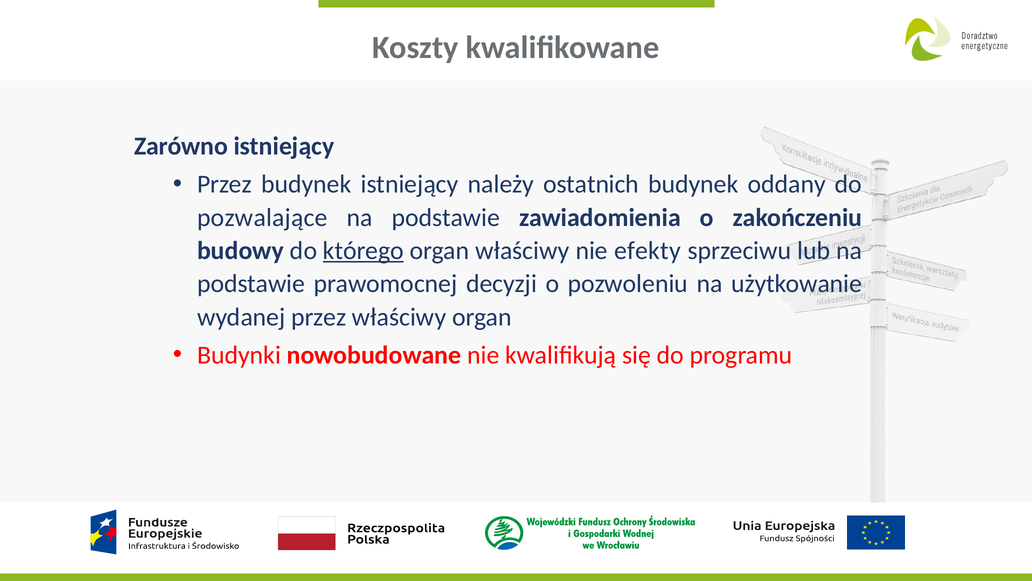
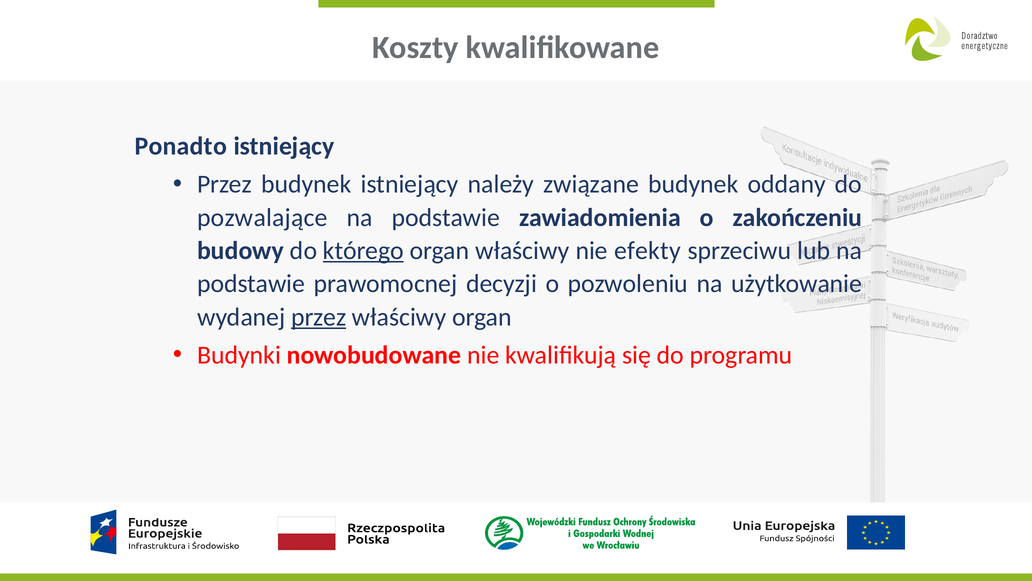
Zarówno: Zarówno -> Ponadto (181, 146)
ostatnich: ostatnich -> związane (591, 184)
przez underline: none -> present (319, 317)
